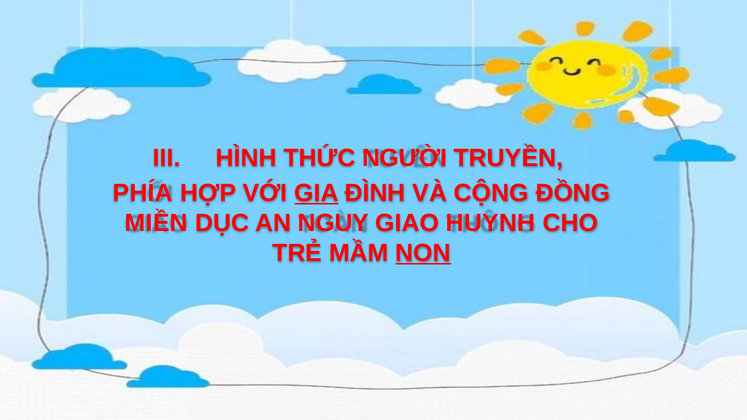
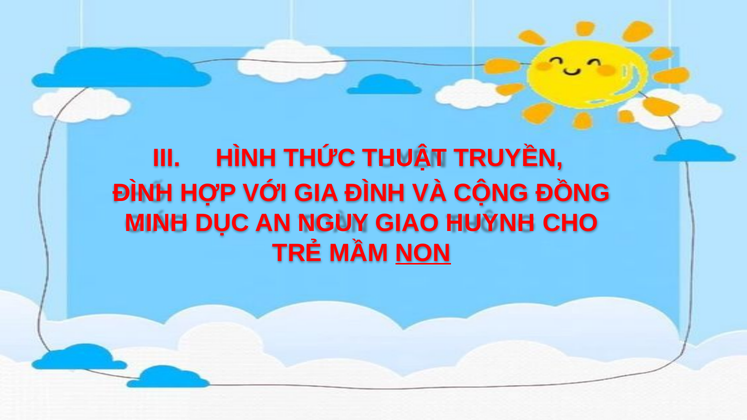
NGƯỜI: NGƯỜI -> THUẬT (405, 158)
PHÍA: PHÍA -> ĐÌNH (143, 193)
GIA underline: present -> none (316, 193)
MIỀN: MIỀN -> MINH (157, 223)
